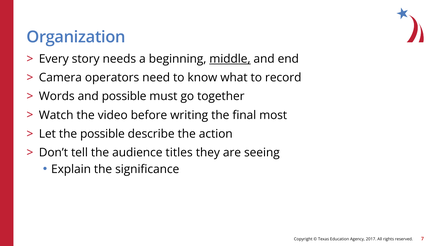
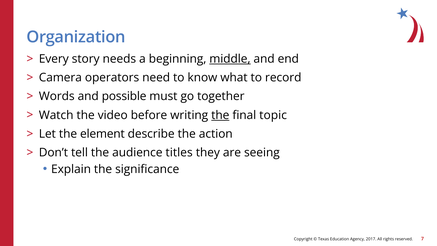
the underline: none -> present (220, 115)
most: most -> topic (273, 115)
the possible: possible -> element (102, 134)
